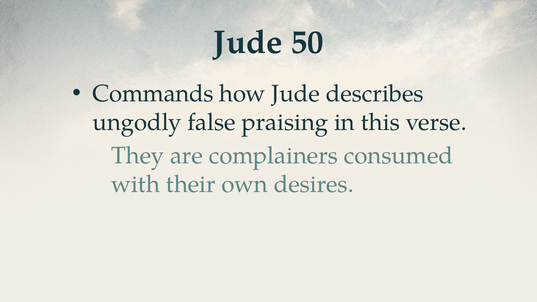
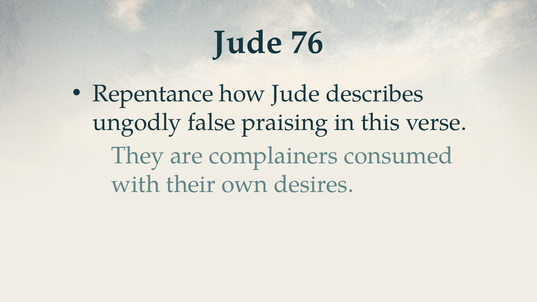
50: 50 -> 76 (307, 42)
Commands: Commands -> Repentance (153, 94)
